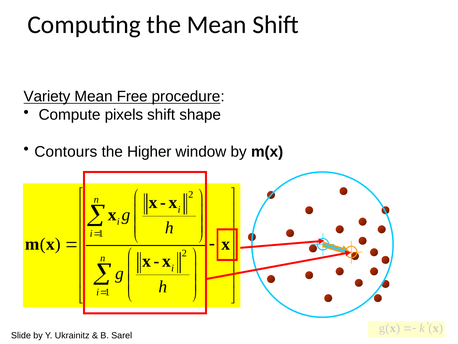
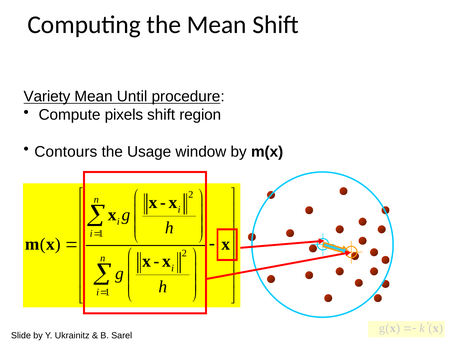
Free: Free -> Until (132, 96)
shape: shape -> region (200, 115)
Higher: Higher -> Usage (149, 151)
